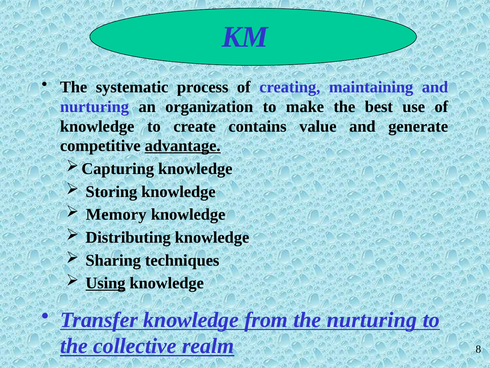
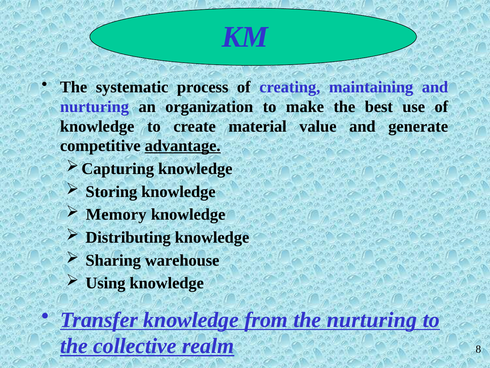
contains: contains -> material (258, 126)
techniques: techniques -> warehouse (182, 260)
Using underline: present -> none (106, 283)
